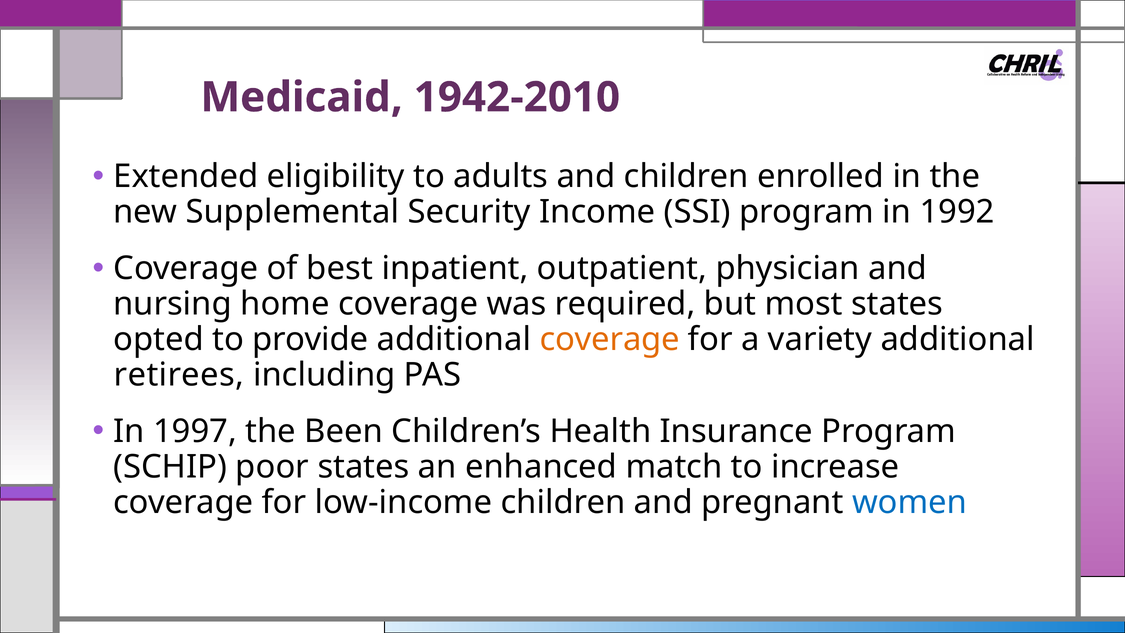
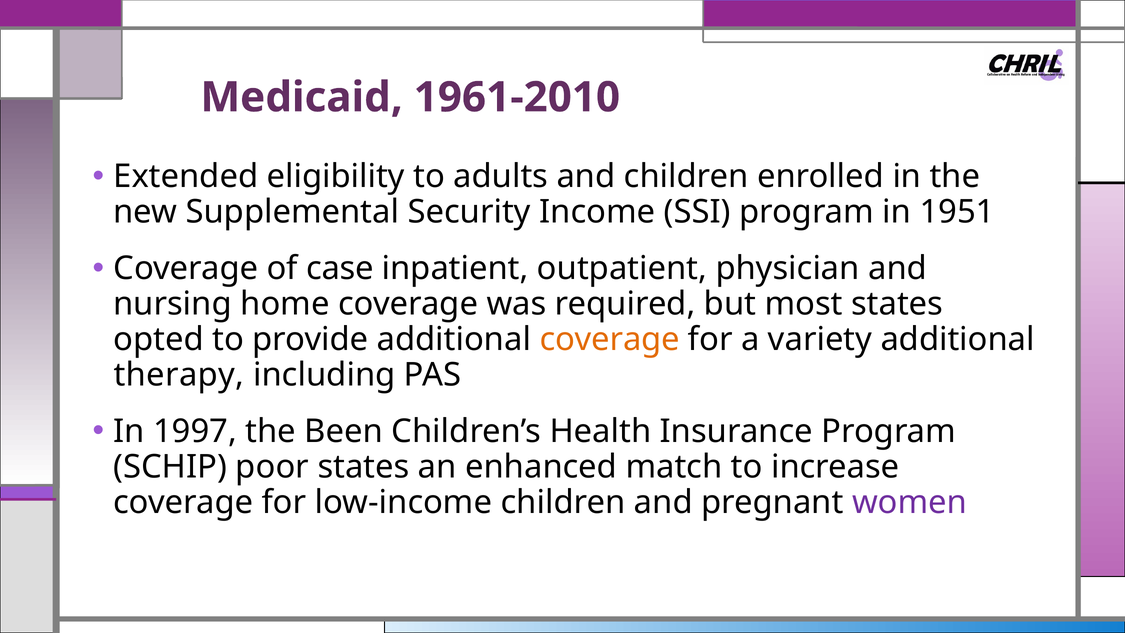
1942-2010: 1942-2010 -> 1961-2010 (517, 97)
1992: 1992 -> 1951 (957, 212)
best: best -> case (340, 269)
retirees: retirees -> therapy (179, 375)
women colour: blue -> purple (910, 502)
